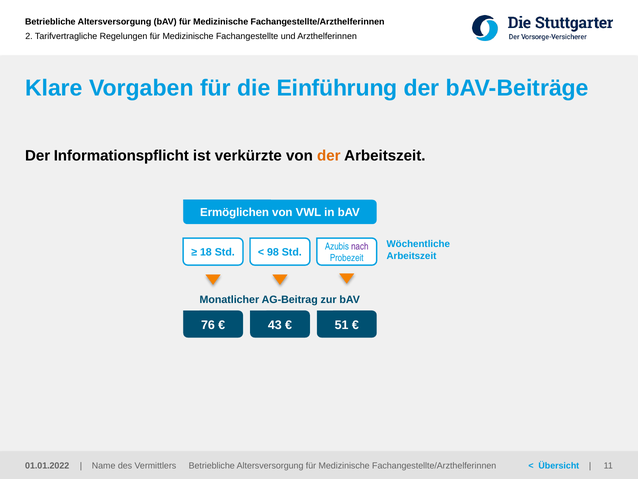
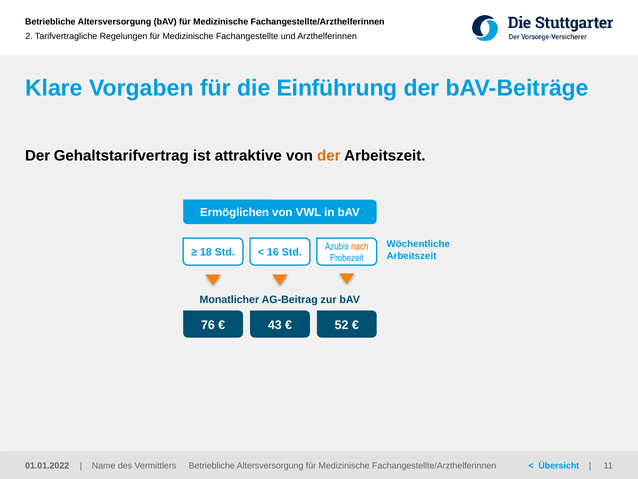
Informationspflicht: Informationspflicht -> Gehaltstarifvertrag (121, 156)
verkürzte: verkürzte -> attraktive (248, 156)
98: 98 -> 16 (273, 252)
nach colour: purple -> orange (360, 246)
51: 51 -> 52 (342, 325)
